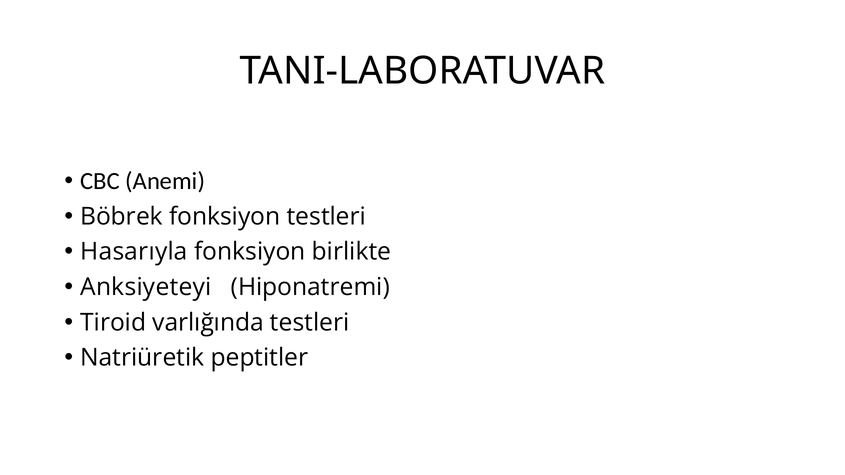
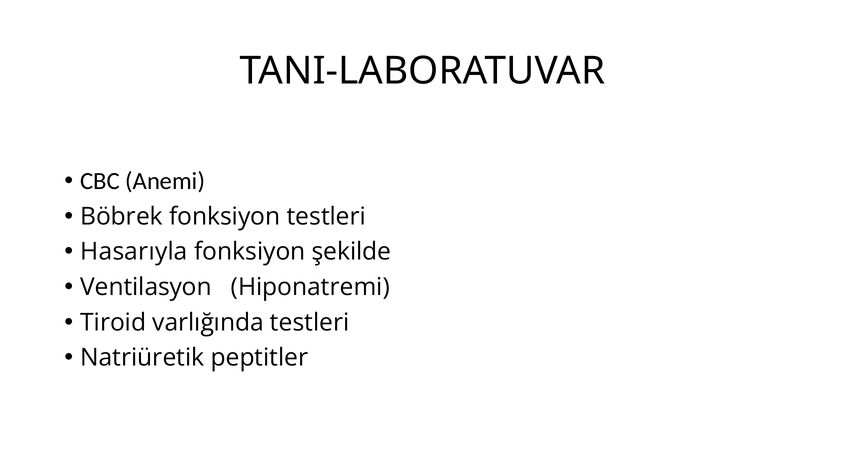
birlikte: birlikte -> şekilde (352, 252)
Anksiyeteyi: Anksiyeteyi -> Ventilasyon (146, 287)
